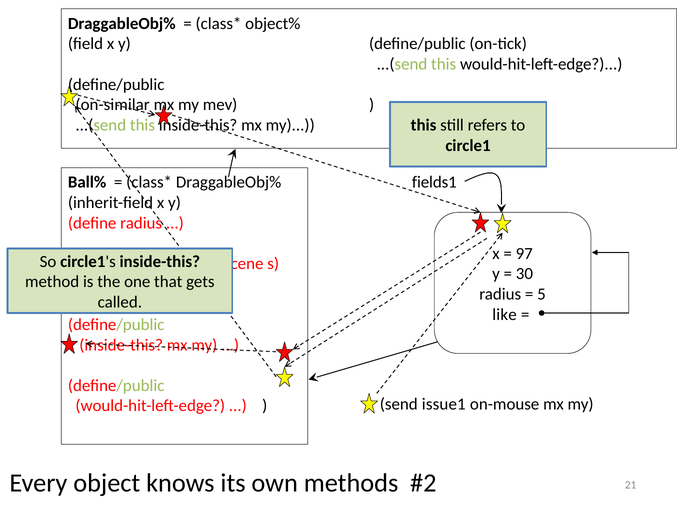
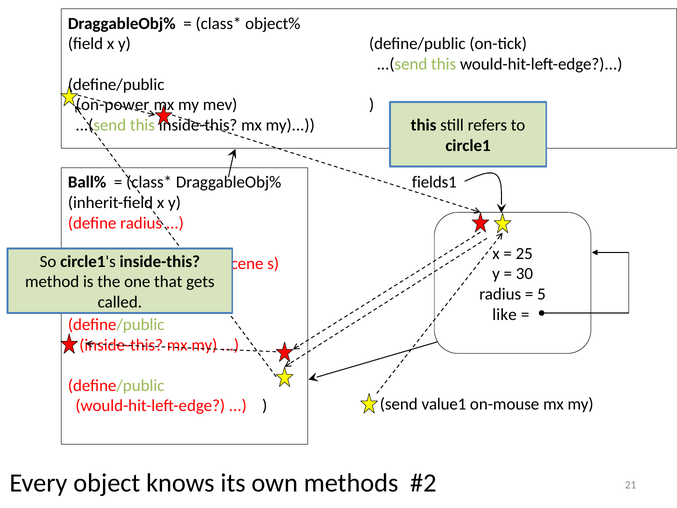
on-similar: on-similar -> on-power (113, 105)
97: 97 -> 25 (524, 253)
issue1: issue1 -> value1 (444, 404)
